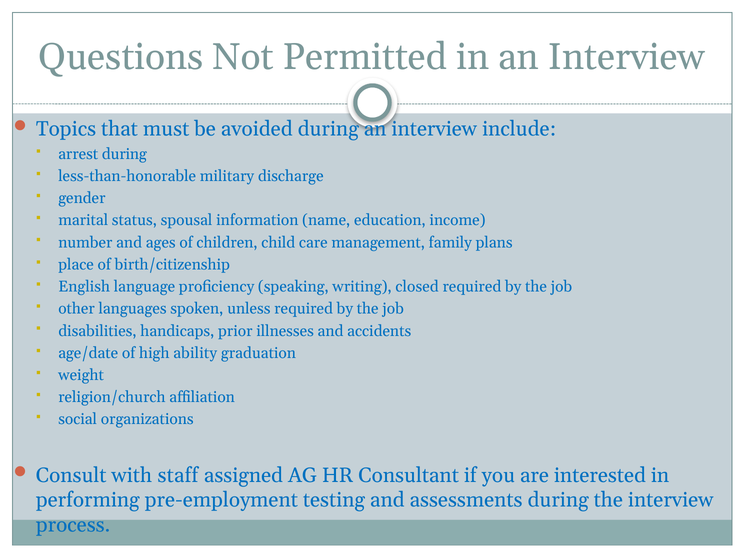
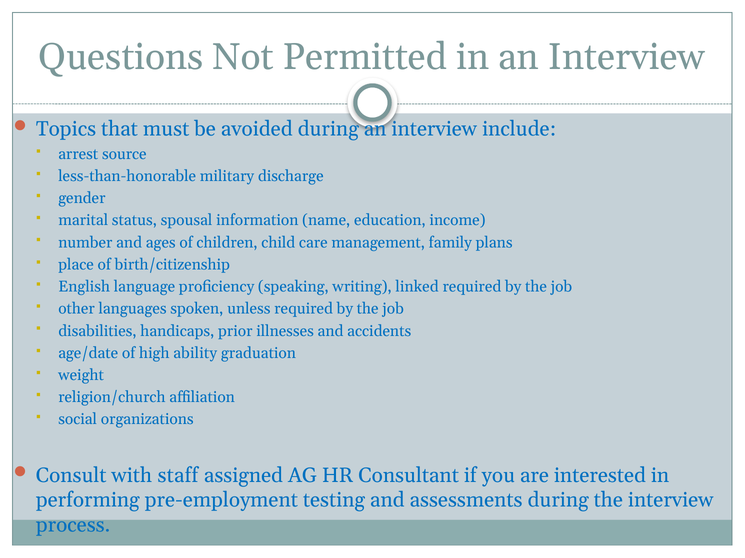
arrest during: during -> source (124, 154)
closed: closed -> linked (417, 287)
